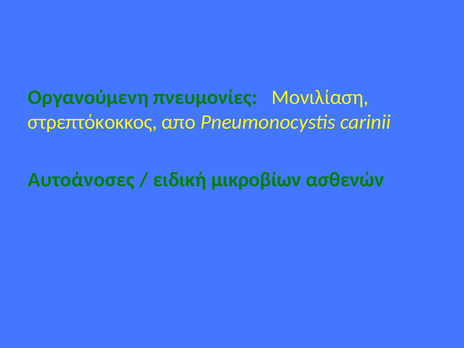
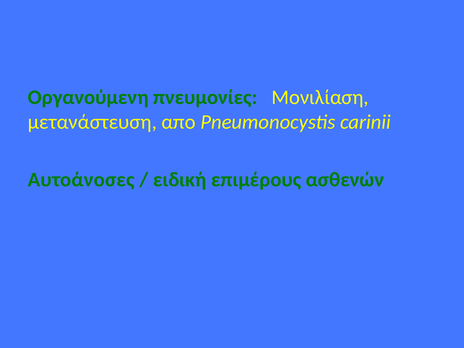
στρεπτόκοκκος: στρεπτόκοκκος -> μετανάστευση (92, 122)
μικροβίων: μικροβίων -> επιμέρους (256, 180)
